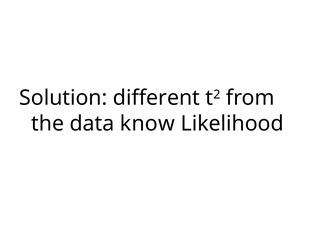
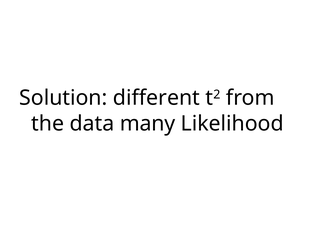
know: know -> many (148, 123)
